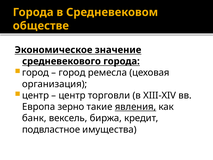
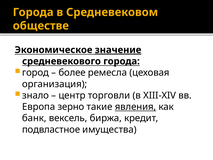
значение underline: none -> present (118, 50)
город: город -> более (72, 73)
центр: центр -> знало (36, 95)
